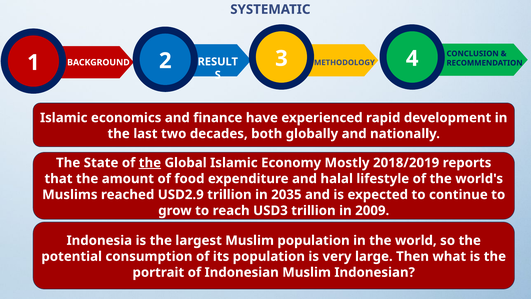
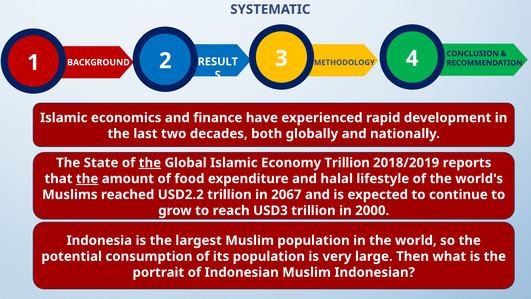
Economy Mostly: Mostly -> Trillion (347, 163)
the underline: none -> present (87, 179)
USD2.9: USD2.9 -> USD2.2 (181, 195)
2035: 2035 -> 2067 (286, 195)
2009: 2009 -> 2000 (372, 210)
